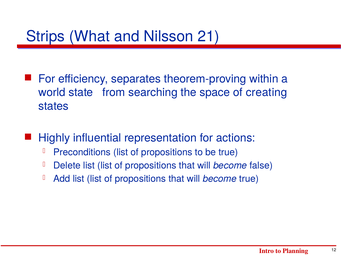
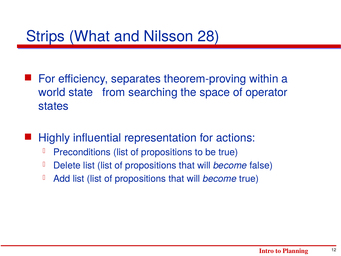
21: 21 -> 28 (209, 36)
creating: creating -> operator (267, 92)
